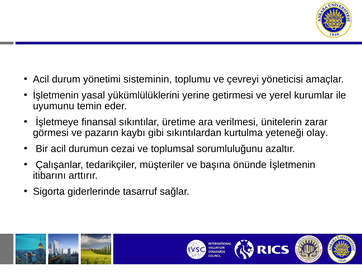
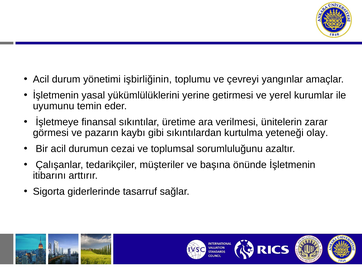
sisteminin: sisteminin -> işbirliğinin (148, 79)
yöneticisi: yöneticisi -> yangınlar (282, 79)
